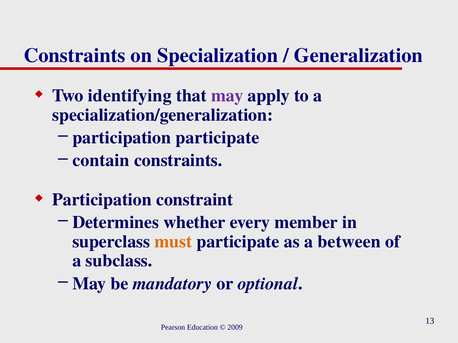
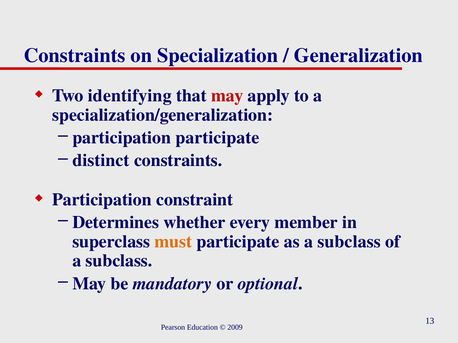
may colour: purple -> red (227, 96)
contain: contain -> distinct (101, 161)
as a between: between -> subclass (349, 242)
